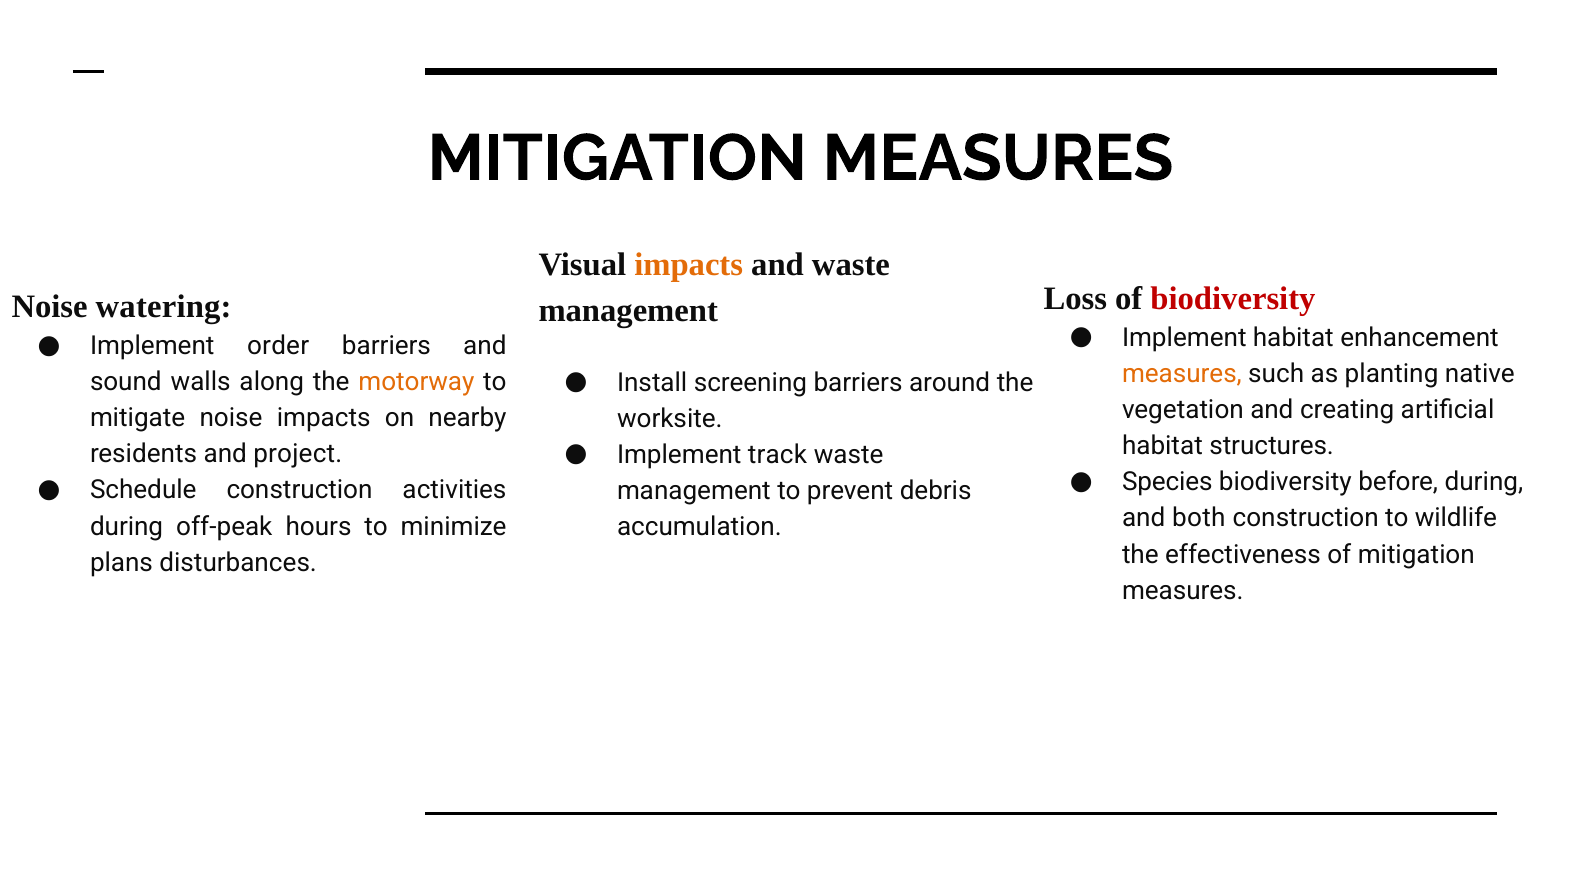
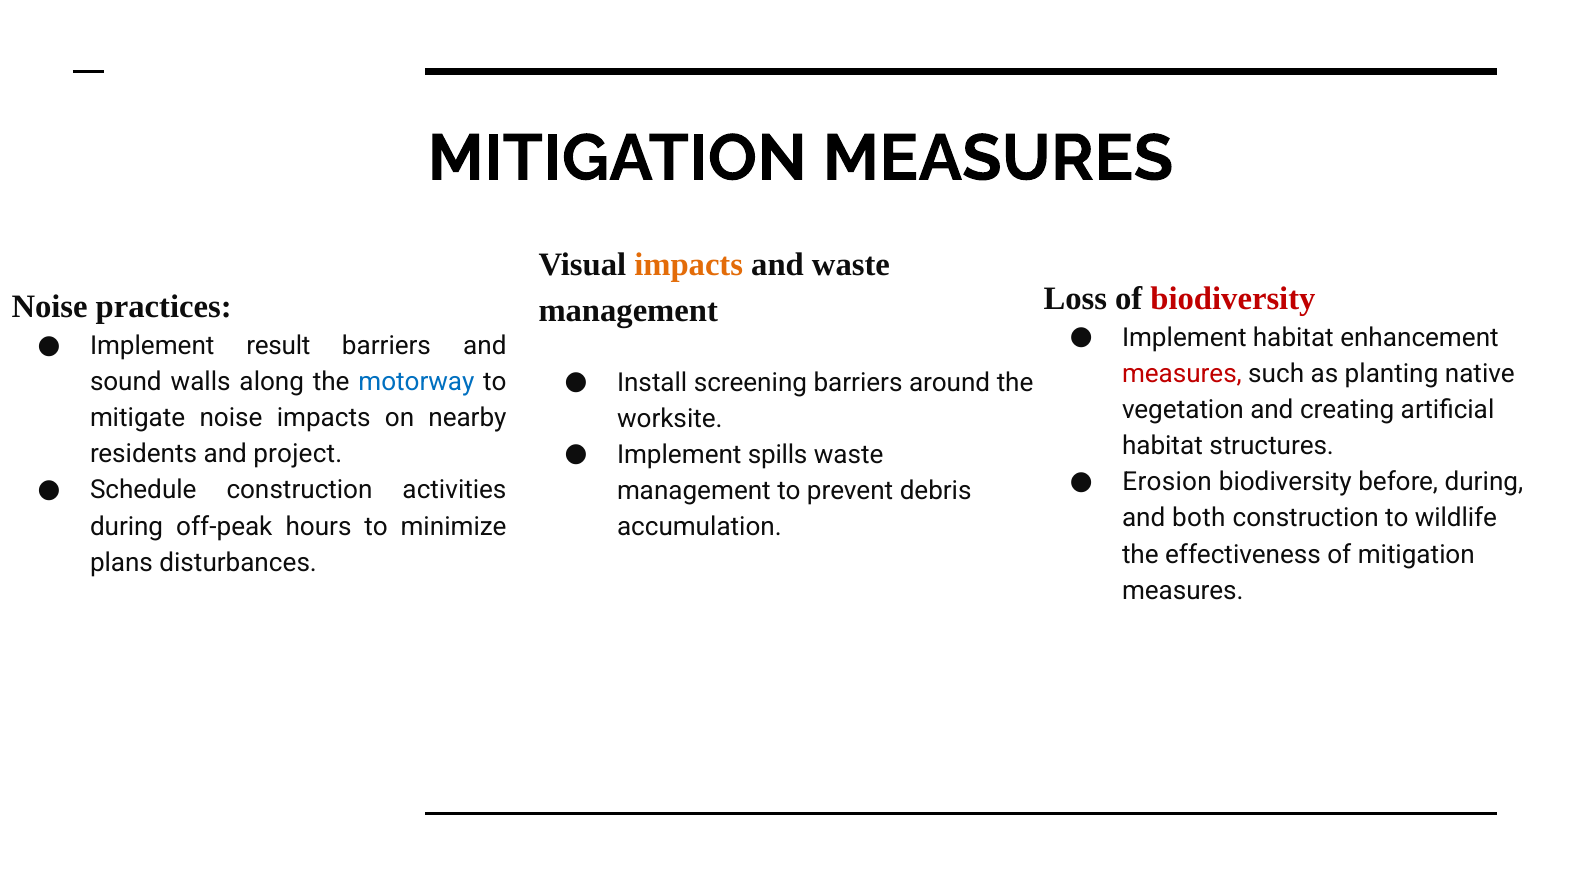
watering: watering -> practices (164, 306)
order: order -> result (278, 346)
measures colour: orange -> red (1182, 374)
motorway colour: orange -> blue (416, 382)
track: track -> spills (778, 454)
Species: Species -> Erosion (1167, 482)
